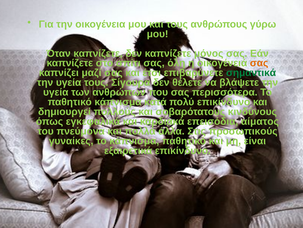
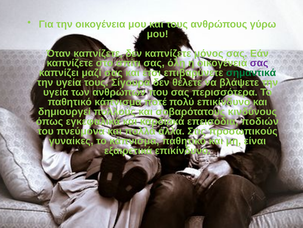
σας colour: orange -> purple (259, 63)
κατά: κατά -> ποτέ (155, 102)
αίματος: αίματος -> ποδιών (260, 121)
